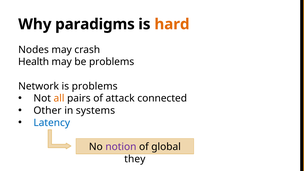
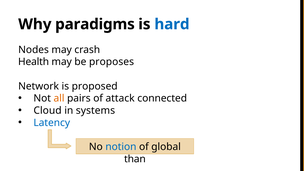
hard colour: orange -> blue (172, 24)
be problems: problems -> proposes (112, 62)
is problems: problems -> proposed (95, 86)
Other: Other -> Cloud (48, 111)
notion colour: purple -> blue (121, 147)
they: they -> than (135, 159)
